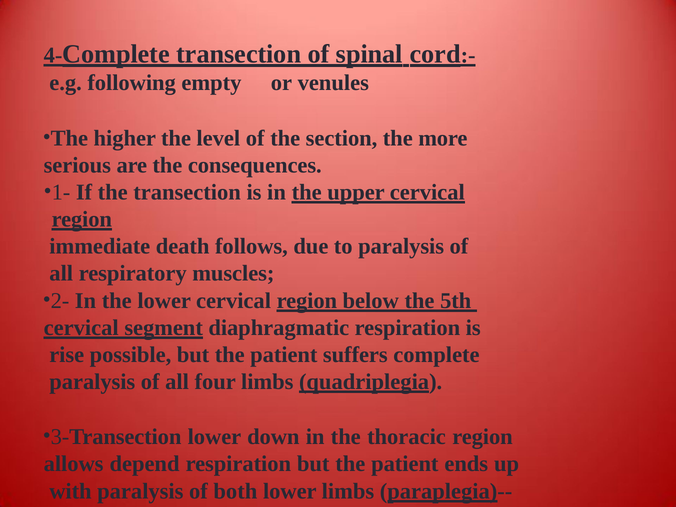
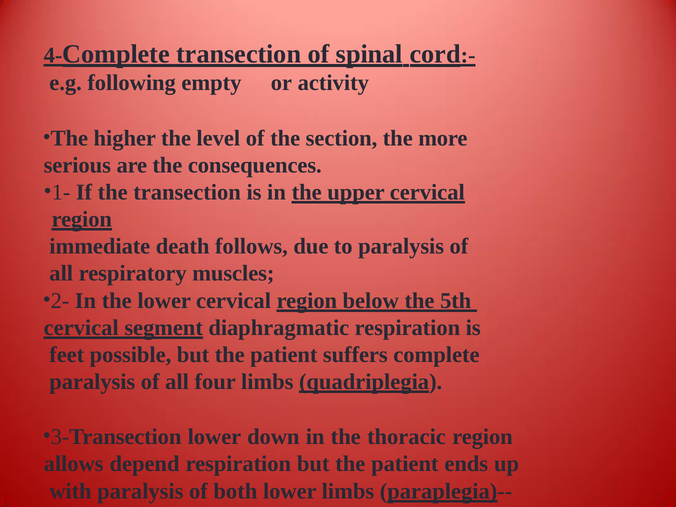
venules: venules -> activity (333, 83)
rise: rise -> feet (67, 355)
